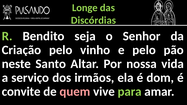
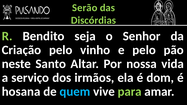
Longe: Longe -> Serão (85, 8)
convite: convite -> hosana (21, 92)
quem colour: pink -> light blue (75, 92)
